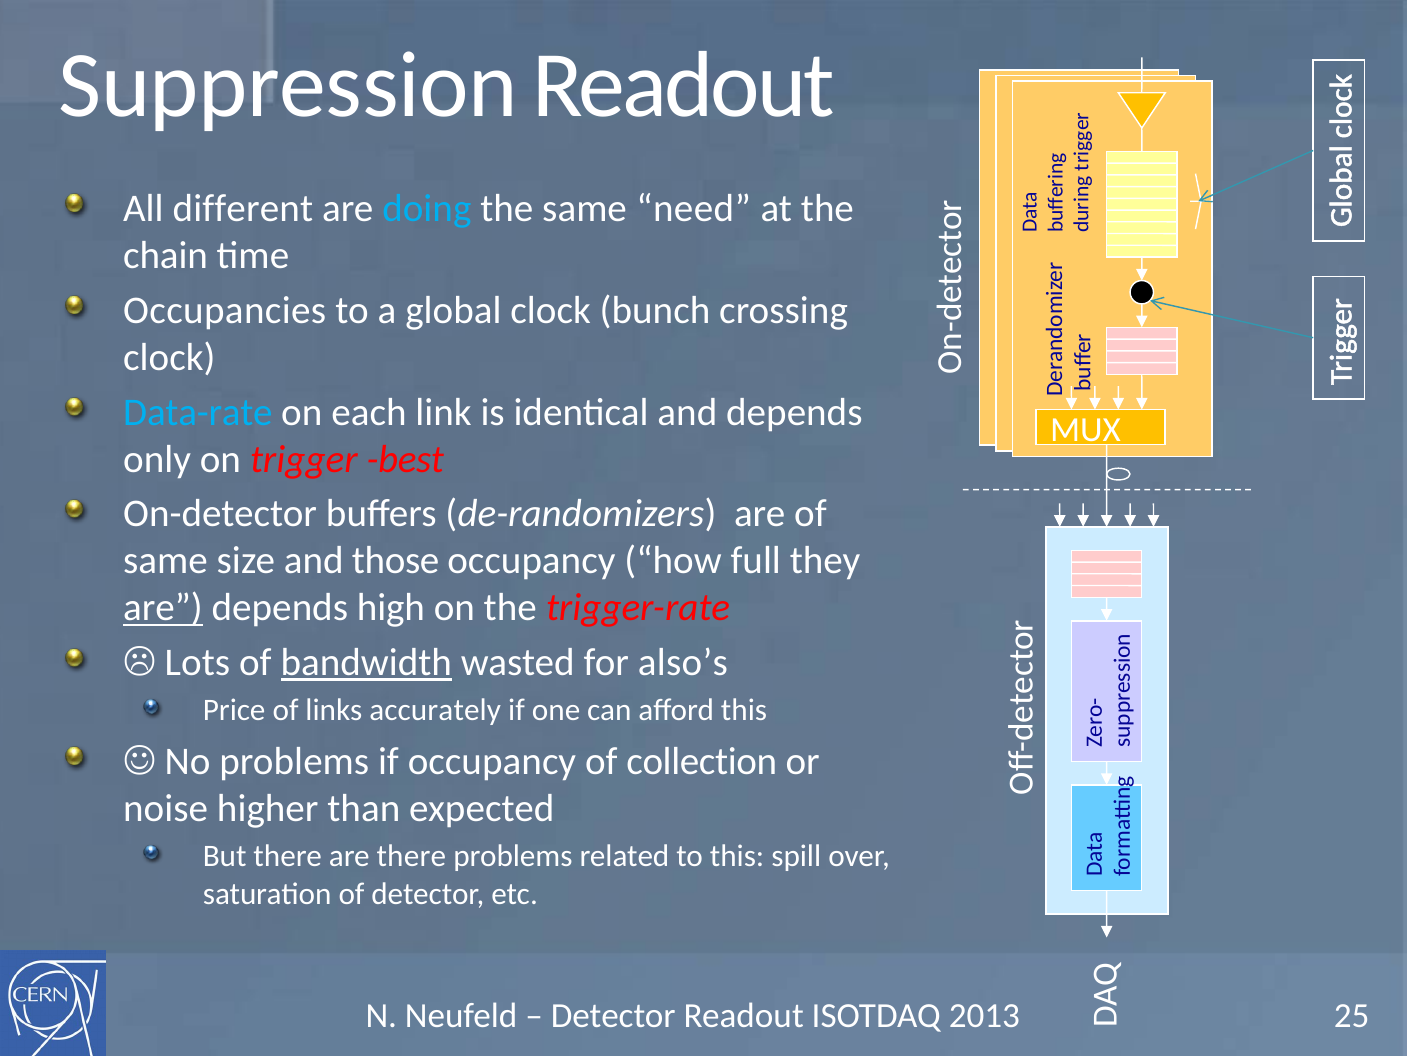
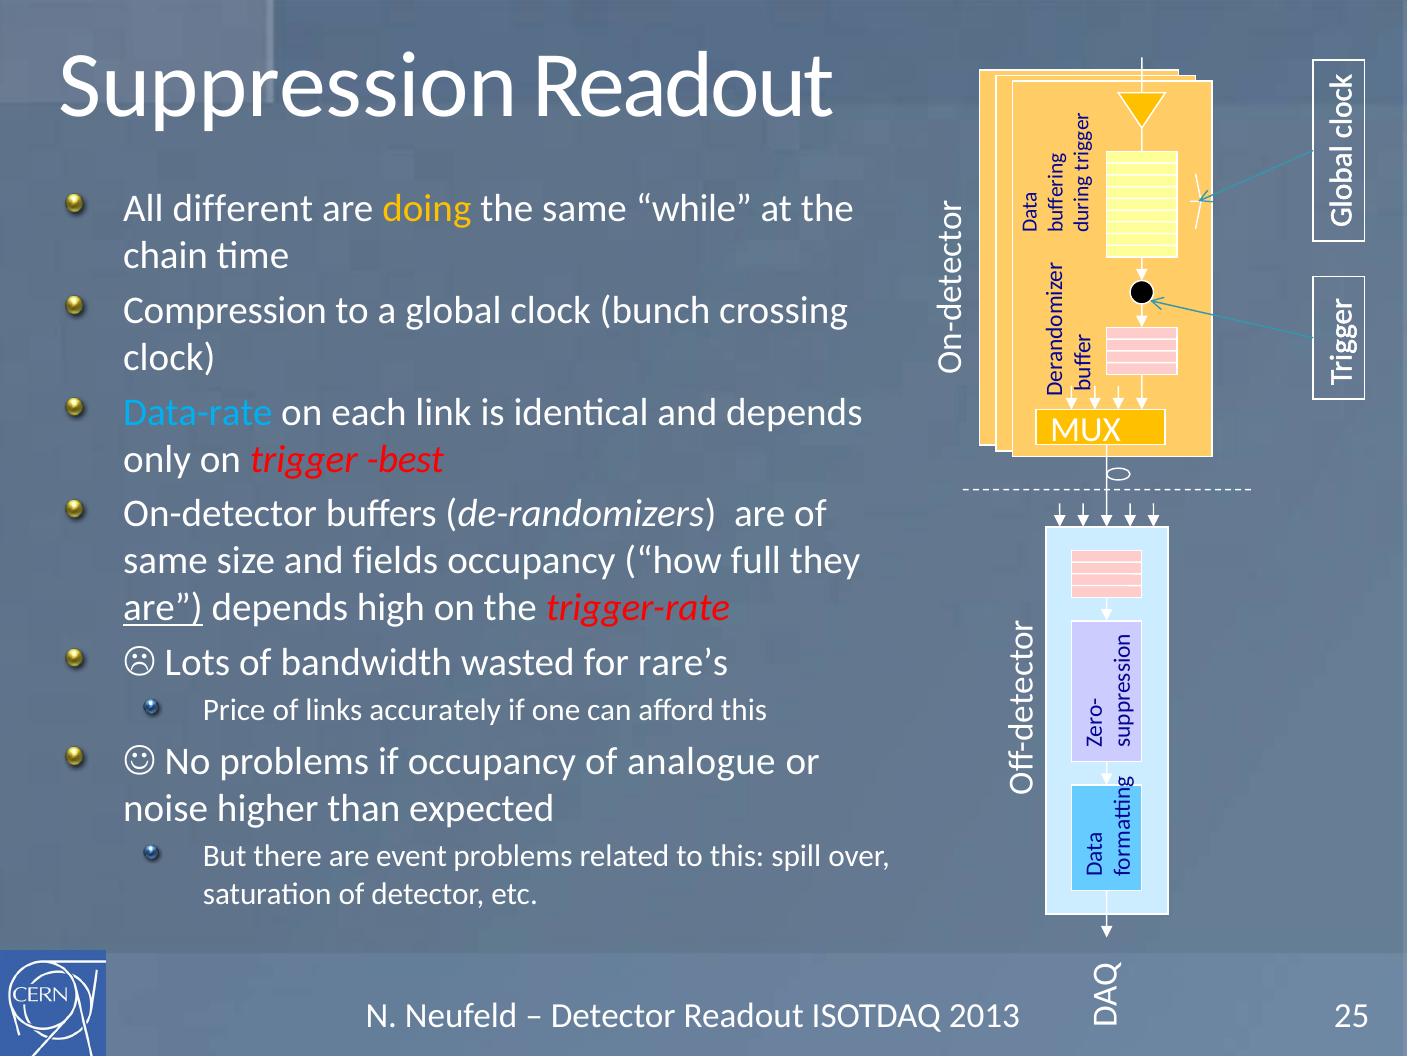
doing colour: light blue -> yellow (427, 208)
need: need -> while (694, 208)
Occupancies: Occupancies -> Compression (225, 310)
those: those -> fields (395, 561)
bandwidth underline: present -> none (366, 662)
also’s: also’s -> rare’s (683, 662)
collection: collection -> analogue (701, 761)
are there: there -> event (412, 856)
